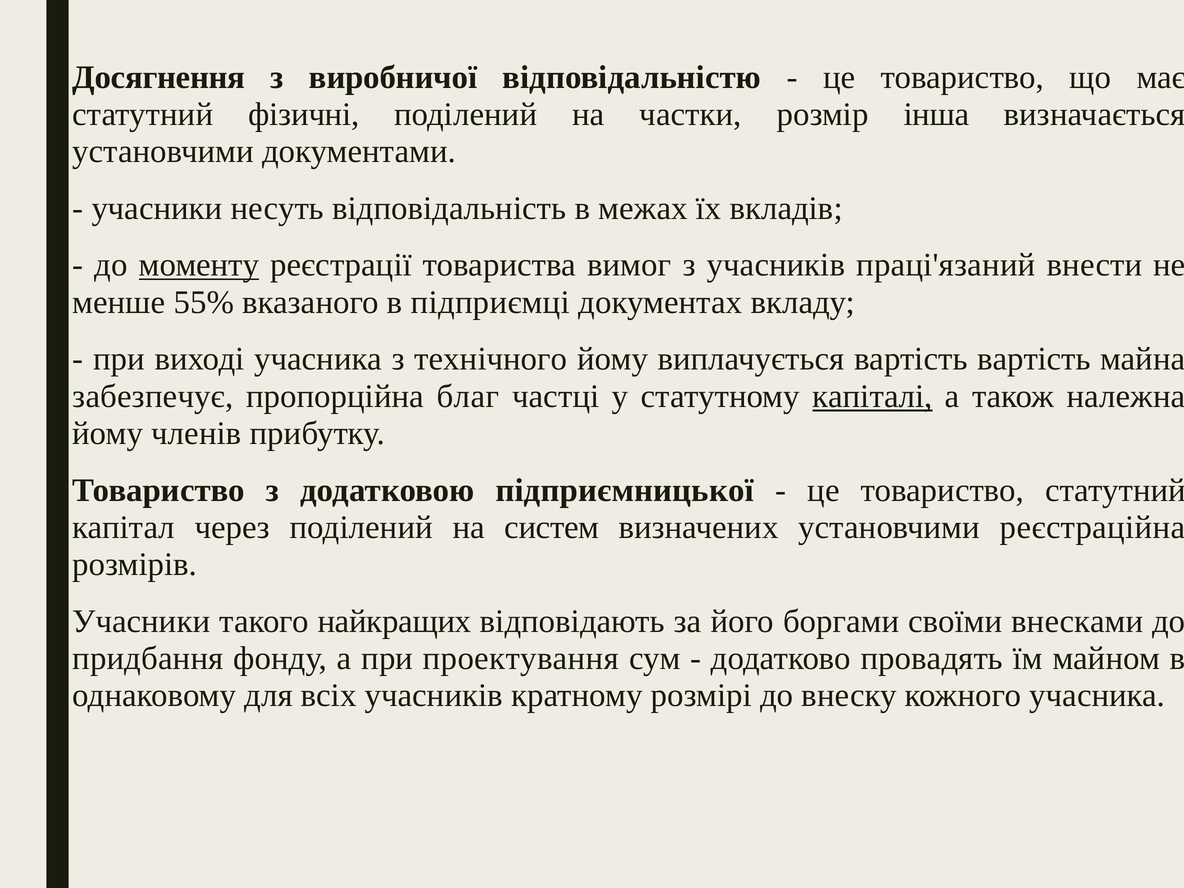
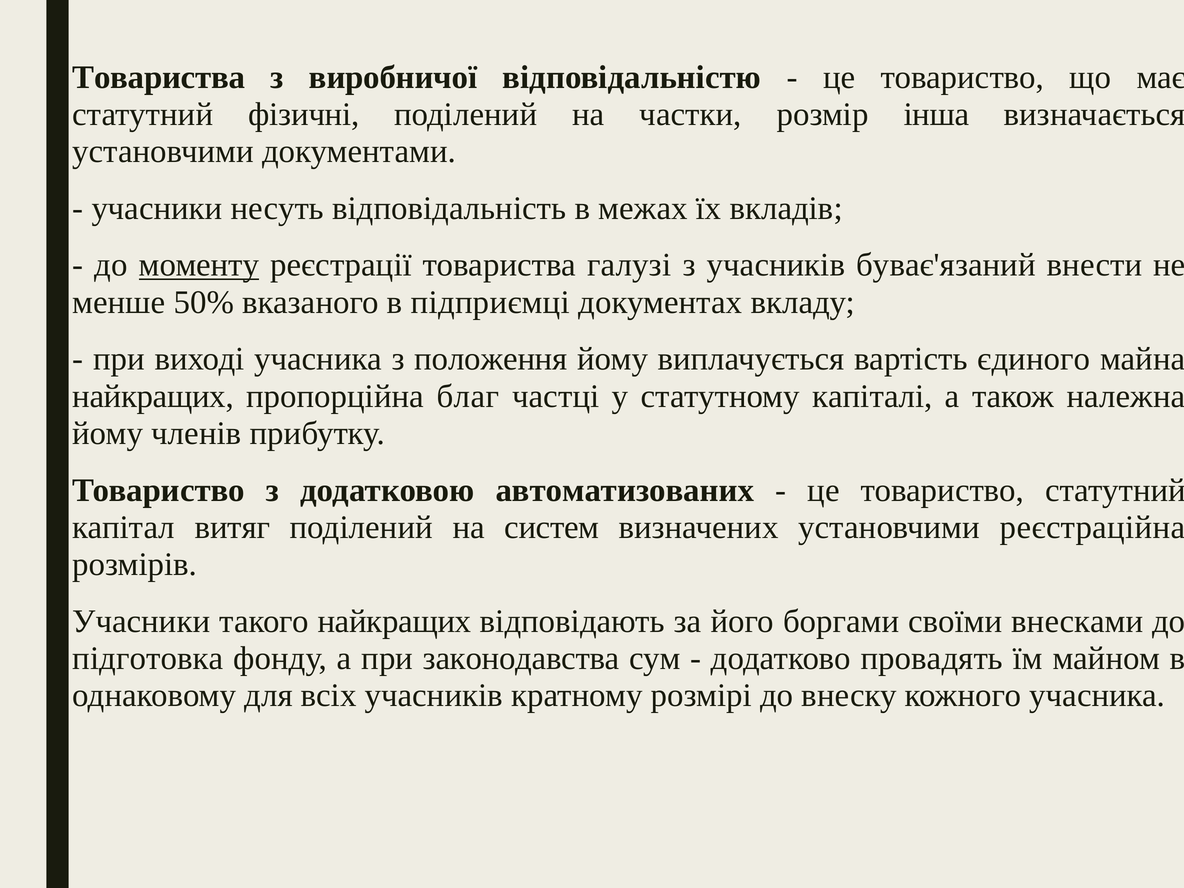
Досягнення: Досягнення -> Товариства (159, 77)
вимог: вимог -> галузі (629, 265)
праці'язаний: праці'язаний -> буває'язаний (946, 265)
55%: 55% -> 50% (204, 302)
технічного: технічного -> положення (491, 359)
вартість вартість: вартість -> єдиного (1034, 359)
забезпечує: забезпечує -> найкращих (153, 396)
капіталі underline: present -> none (872, 396)
підприємницької: підприємницької -> автоматизованих (625, 490)
через: через -> витяг (232, 527)
придбання: придбання -> підготовка (148, 658)
проектування: проектування -> законодавства (521, 658)
